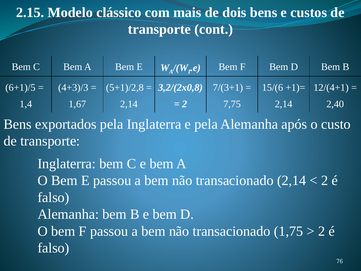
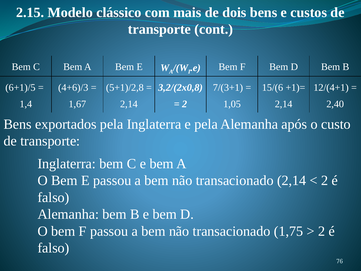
4+3)/3: 4+3)/3 -> 4+6)/3 (73, 87)
7,75: 7,75 -> 1,05 (232, 104)
